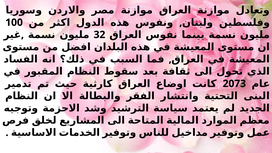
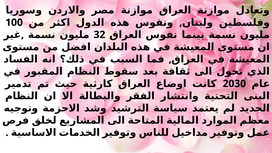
2073: 2073 -> 2030 (234, 84)
